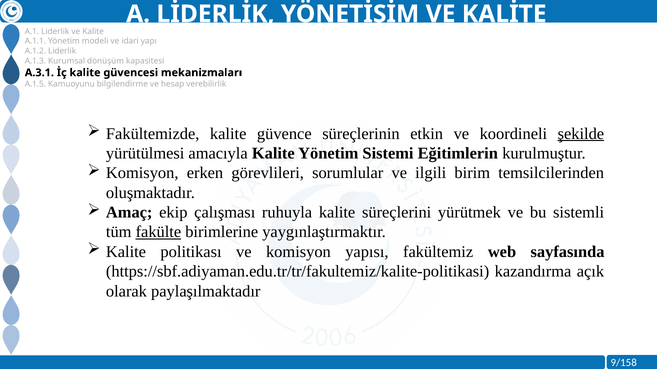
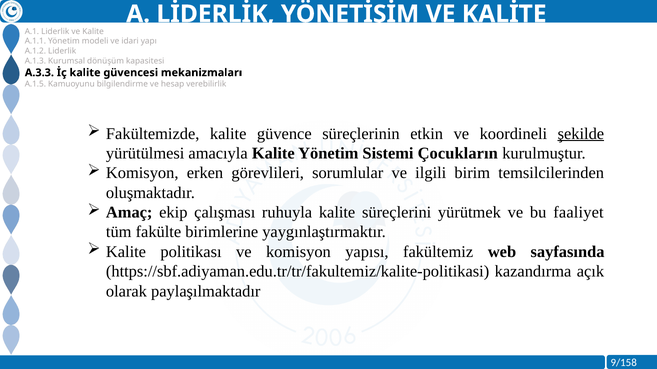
A.3.1: A.3.1 -> A.3.3 (39, 73)
Eğitimlerin: Eğitimlerin -> Çocukların (458, 154)
sistemli: sistemli -> faaliyet (579, 213)
fakülte underline: present -> none (158, 232)
